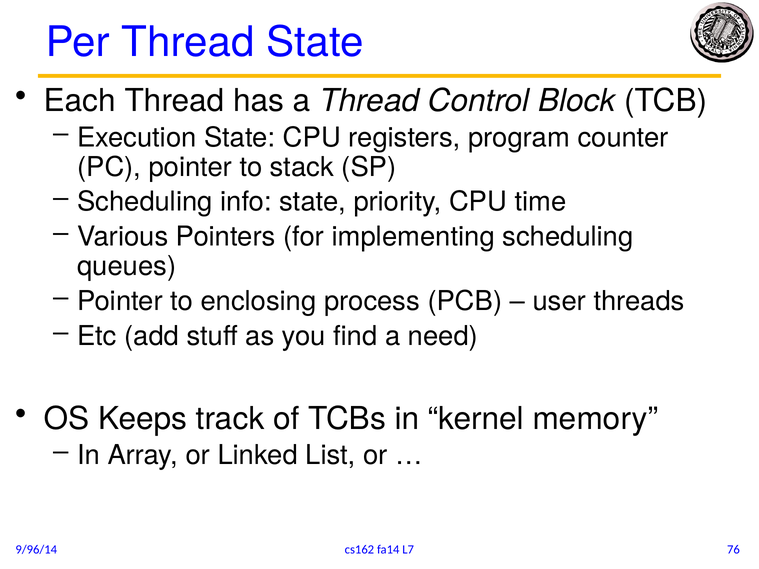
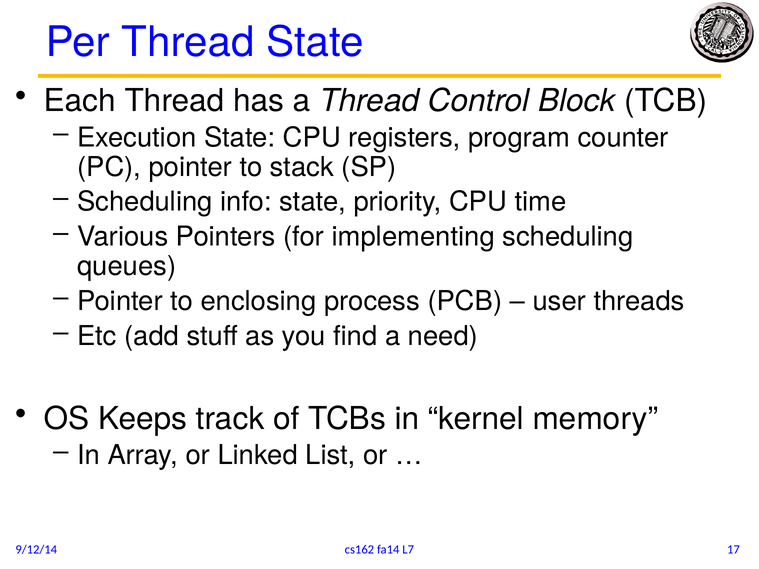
76: 76 -> 17 (733, 550)
9/96/14: 9/96/14 -> 9/12/14 (36, 550)
